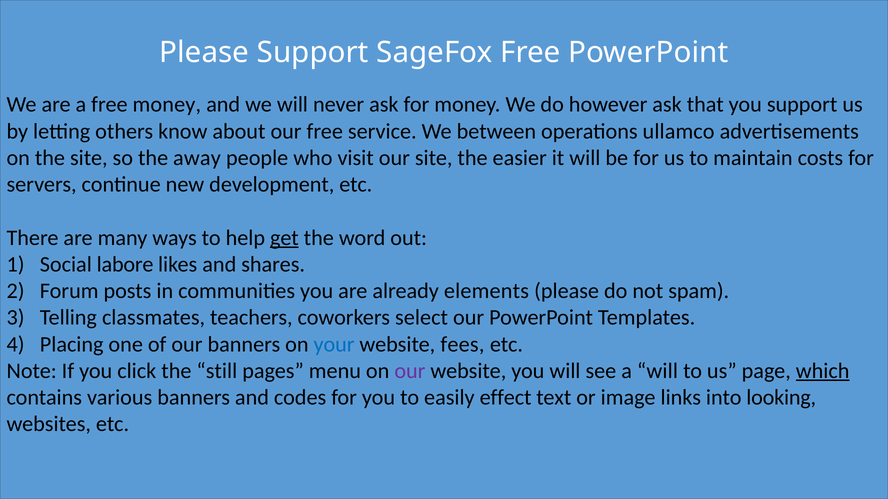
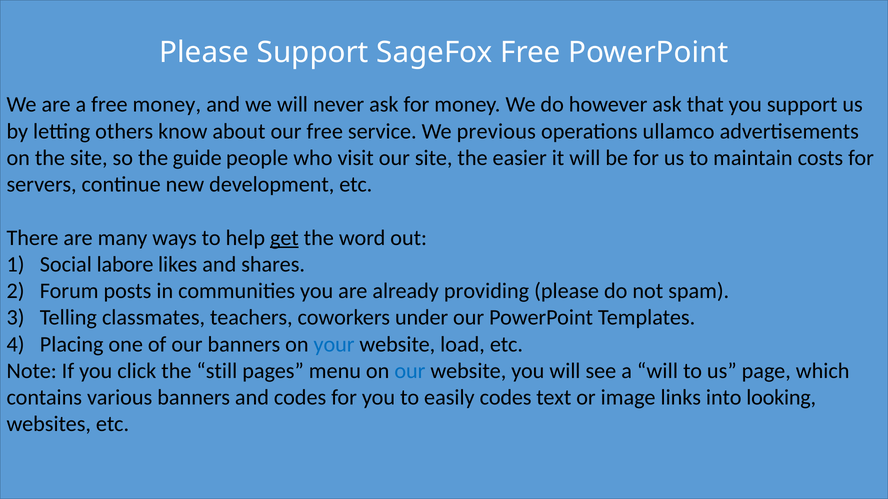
between: between -> previous (496, 131)
away: away -> guide (197, 158)
elements: elements -> providing (487, 291)
select: select -> under (422, 318)
fees: fees -> load (463, 345)
our colour: purple -> blue (410, 371)
which underline: present -> none (823, 371)
easily effect: effect -> codes (506, 398)
